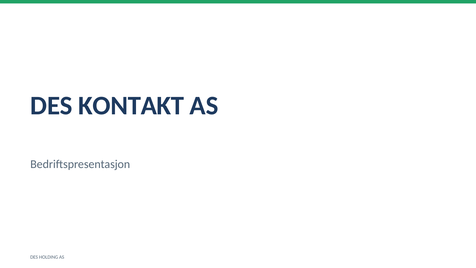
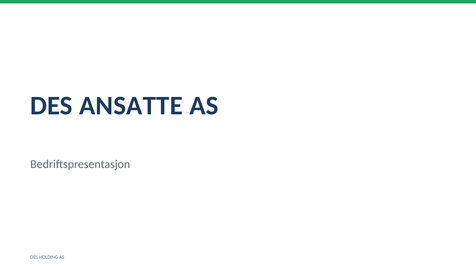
KONTAKT: KONTAKT -> ANSATTE (131, 106)
